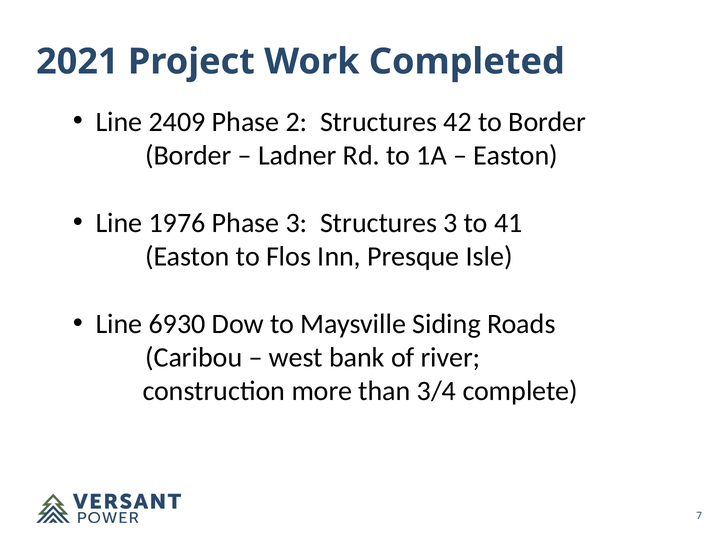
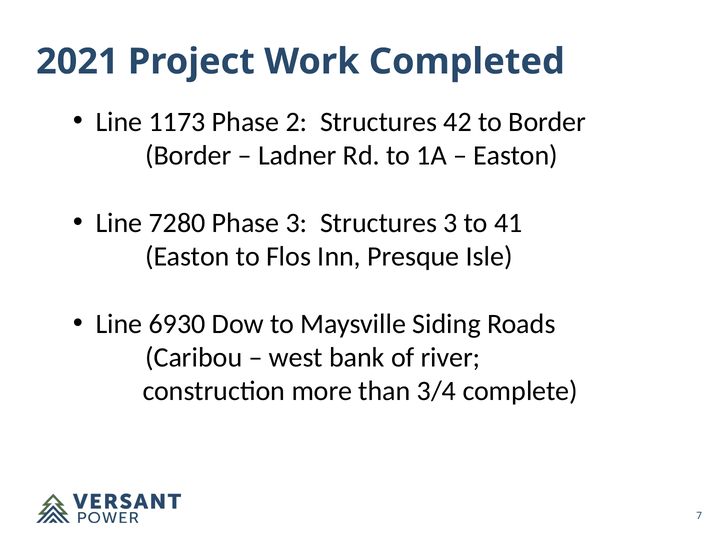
2409: 2409 -> 1173 (177, 122)
1976: 1976 -> 7280 (177, 223)
